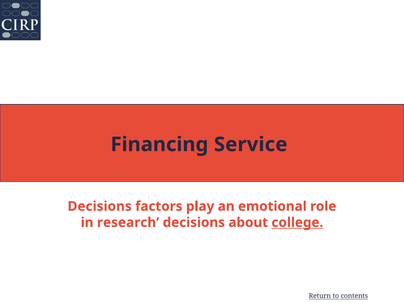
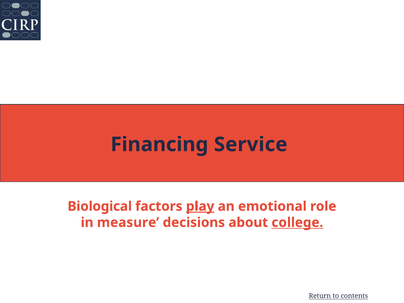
Decisions: Decisions -> Biological (100, 206)
play underline: none -> present (200, 206)
research: research -> measure (128, 222)
